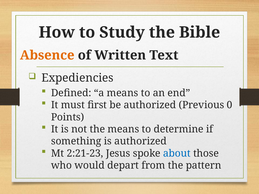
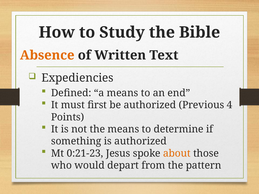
0: 0 -> 4 (230, 105)
2:21-23: 2:21-23 -> 0:21-23 (85, 154)
about colour: blue -> orange (177, 154)
